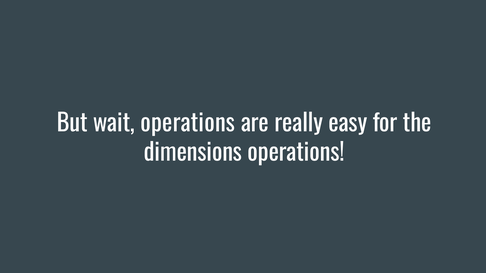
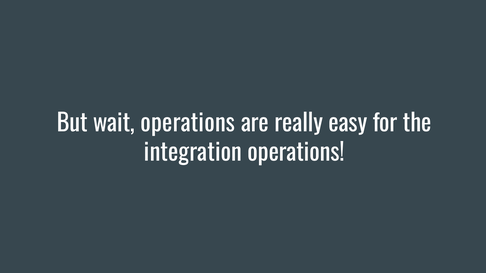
dimensions: dimensions -> integration (193, 153)
